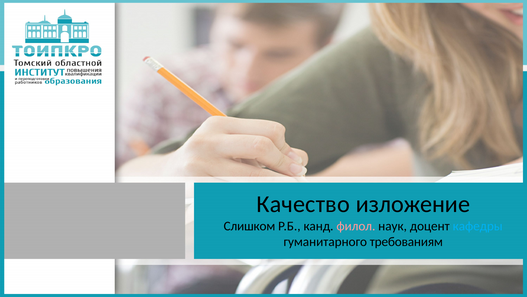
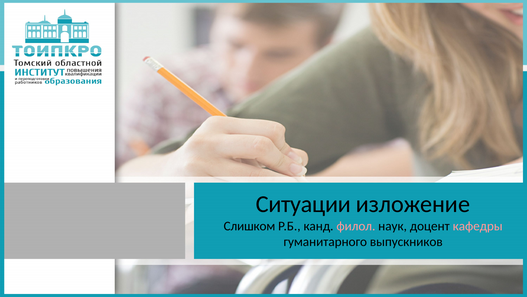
Качество: Качество -> Ситуации (303, 204)
кафедры colour: light blue -> pink (478, 226)
требованиям: требованиям -> выпускников (406, 241)
